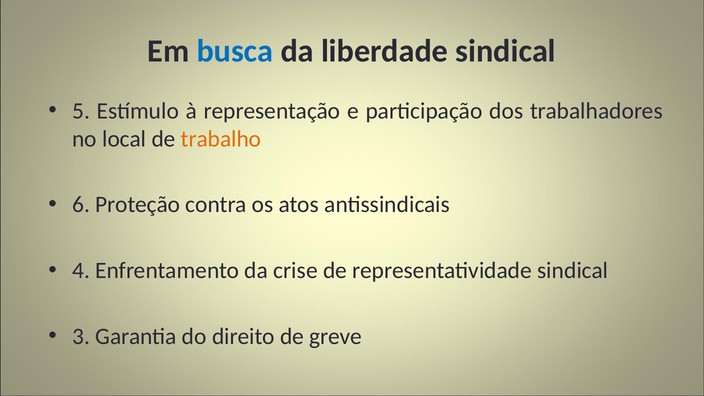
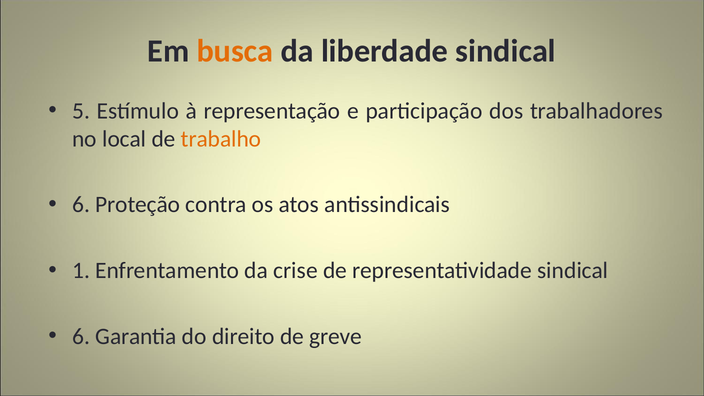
busca colour: blue -> orange (235, 51)
4: 4 -> 1 (81, 271)
3: 3 -> 6 (81, 336)
